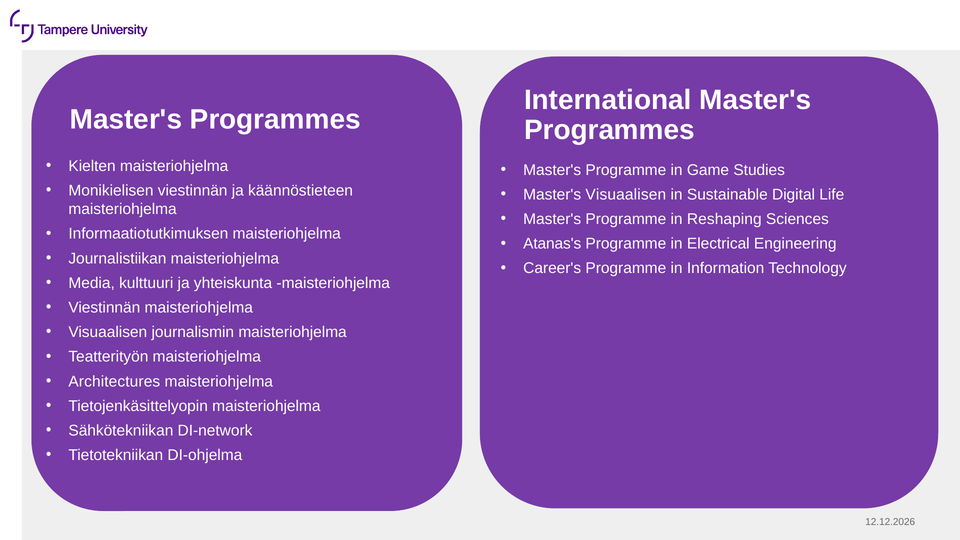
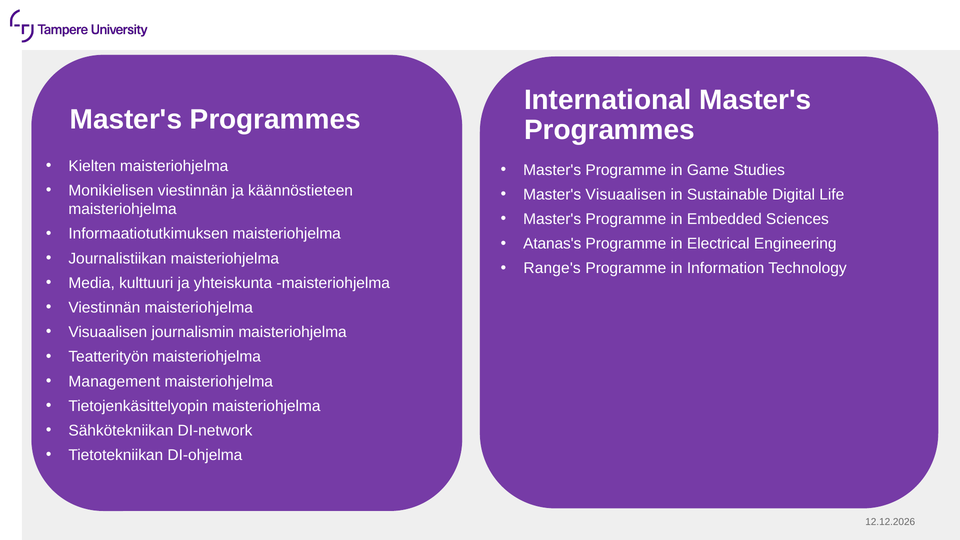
Reshaping: Reshaping -> Embedded (724, 219)
Career's: Career's -> Range's (552, 268)
Architectures: Architectures -> Management (114, 381)
